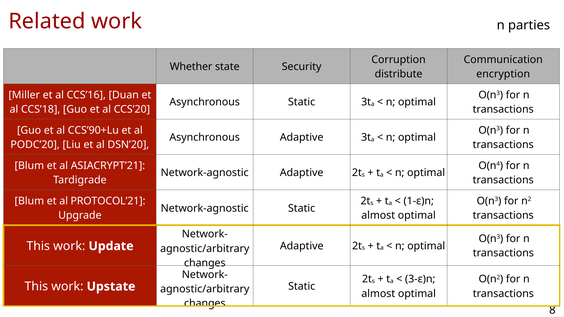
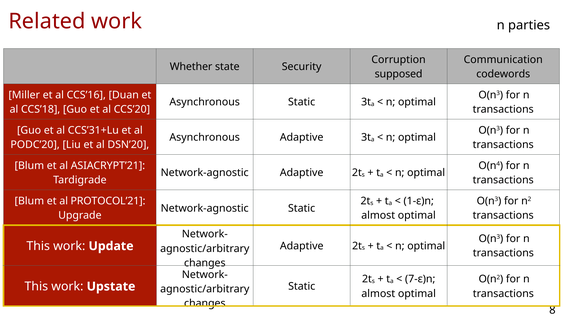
distribute: distribute -> supposed (399, 74)
encryption: encryption -> codewords (503, 74)
CCS’90+Lu: CCS’90+Lu -> CCS’31+Lu (93, 130)
3-ɛ)n: 3-ɛ)n -> 7-ɛ)n (420, 279)
